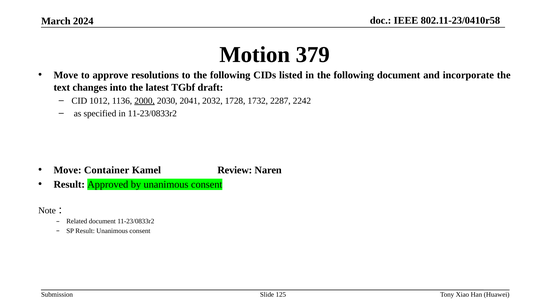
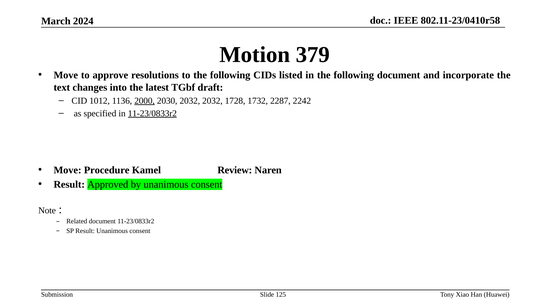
2030 2041: 2041 -> 2032 (190, 101)
11-23/0833r2 underline: none -> present (152, 113)
Container: Container -> Procedure (107, 170)
